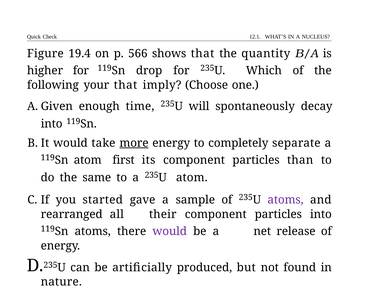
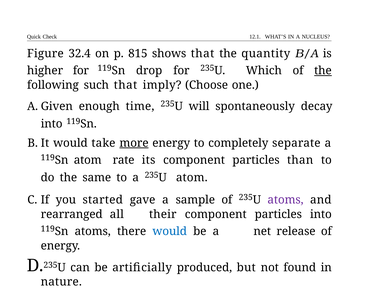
19.4: 19.4 -> 32.4 (80, 54)
566: 566 -> 815 (138, 54)
the underline: none -> present (323, 70)
your: your -> such (96, 85)
first: first -> rate (124, 160)
would colour: purple -> blue (170, 231)
